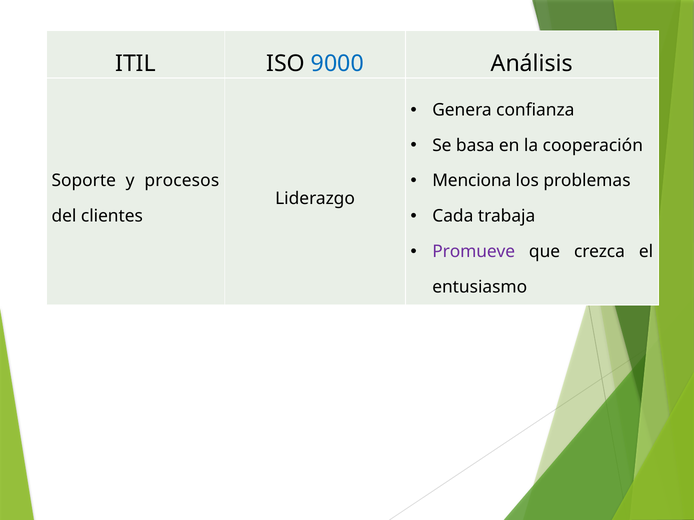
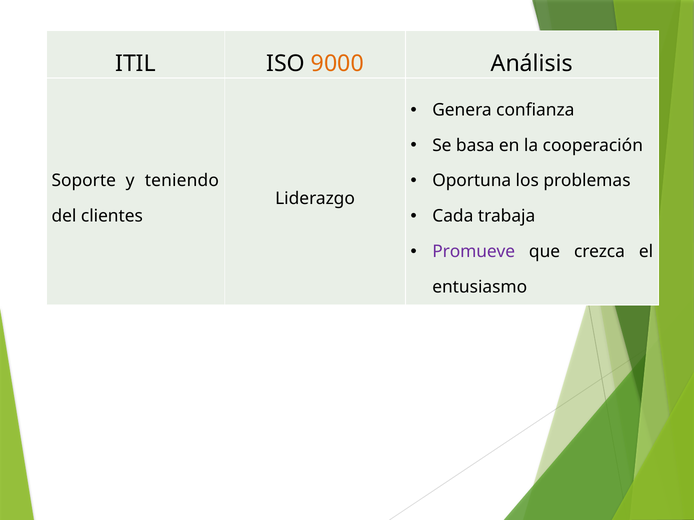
9000 colour: blue -> orange (337, 64)
Menciona: Menciona -> Oportuna (472, 181)
procesos: procesos -> teniendo (182, 181)
